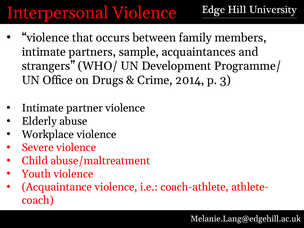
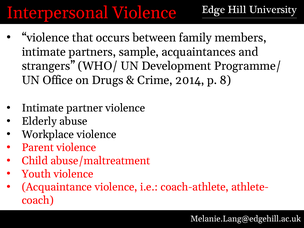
3: 3 -> 8 (225, 80)
Severe: Severe -> Parent (38, 148)
